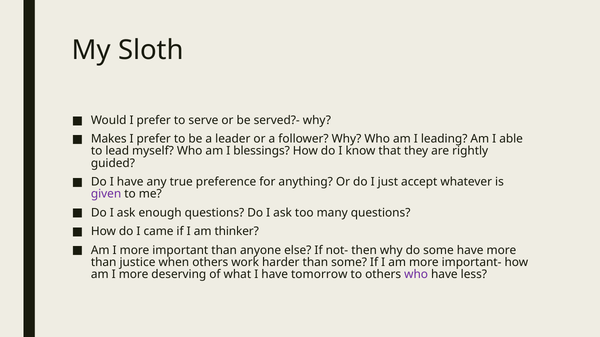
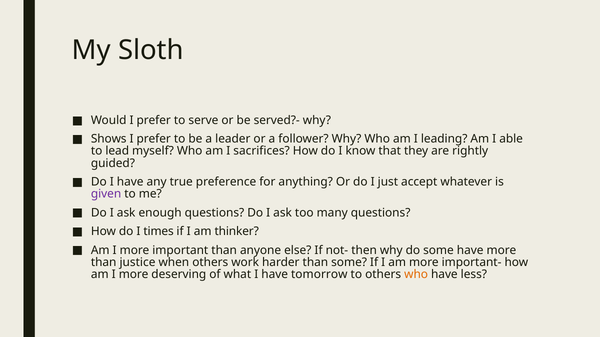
Makes: Makes -> Shows (109, 139)
blessings: blessings -> sacrifices (262, 151)
came: came -> times (159, 232)
who colour: purple -> orange (416, 275)
